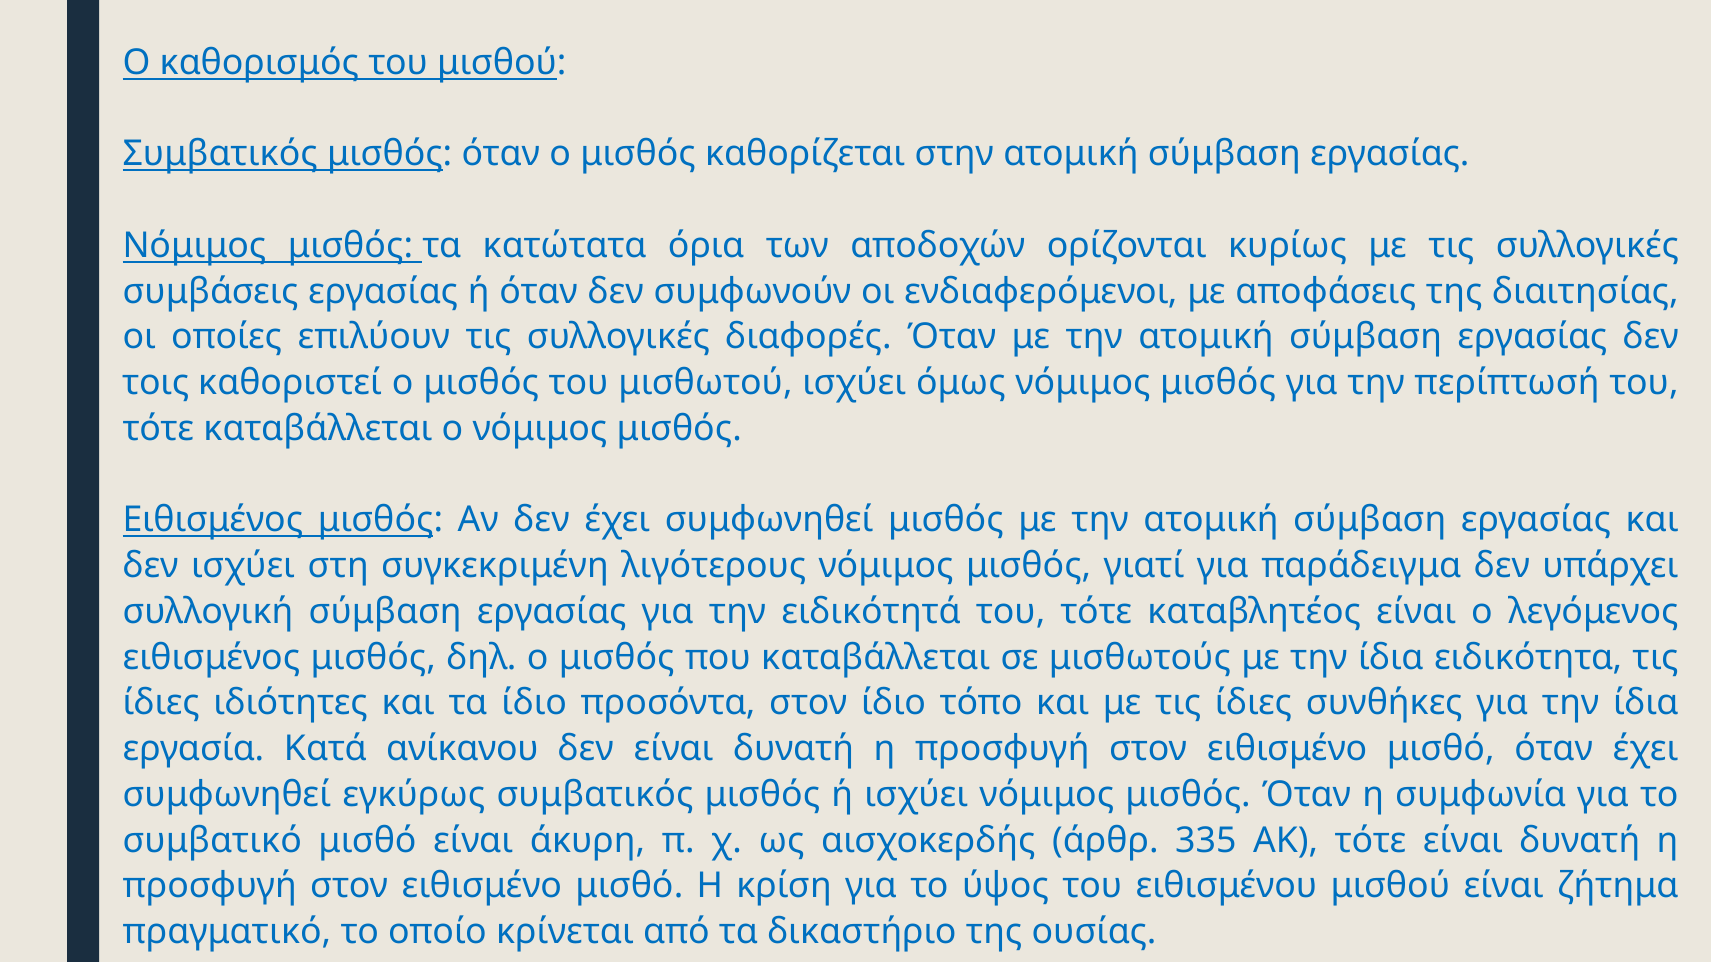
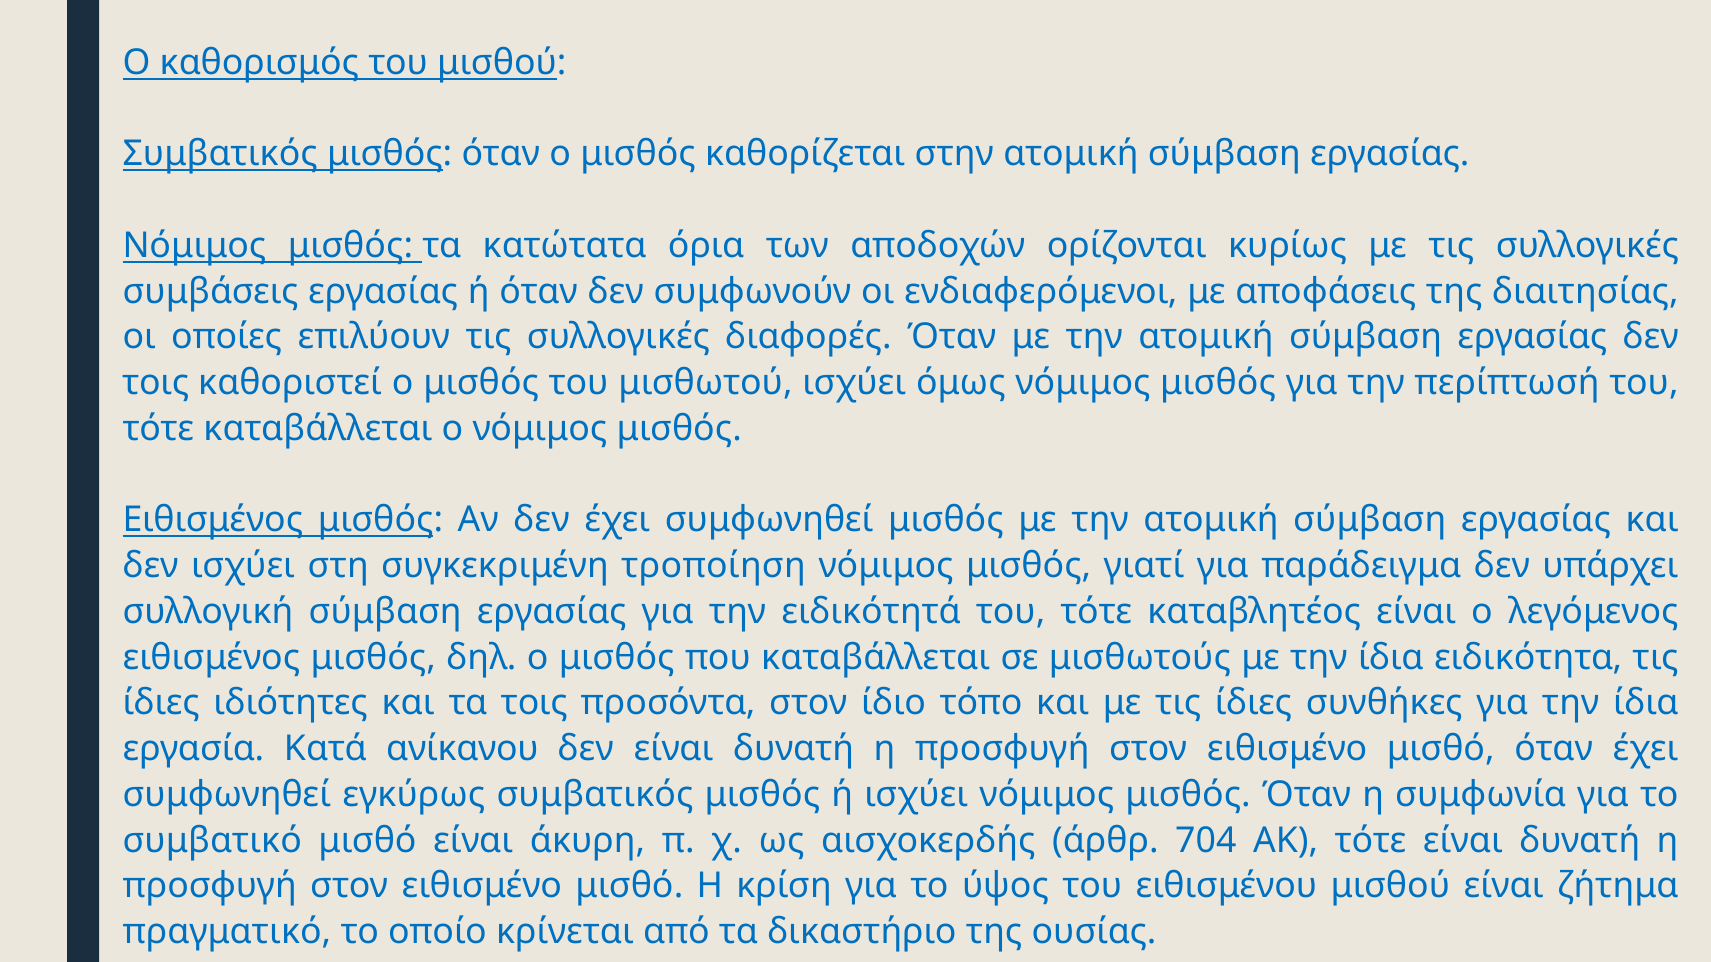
λιγότερους: λιγότερους -> τροποίηση (714, 566)
τα ίδιο: ίδιο -> τοις (534, 703)
335: 335 -> 704 (1206, 841)
